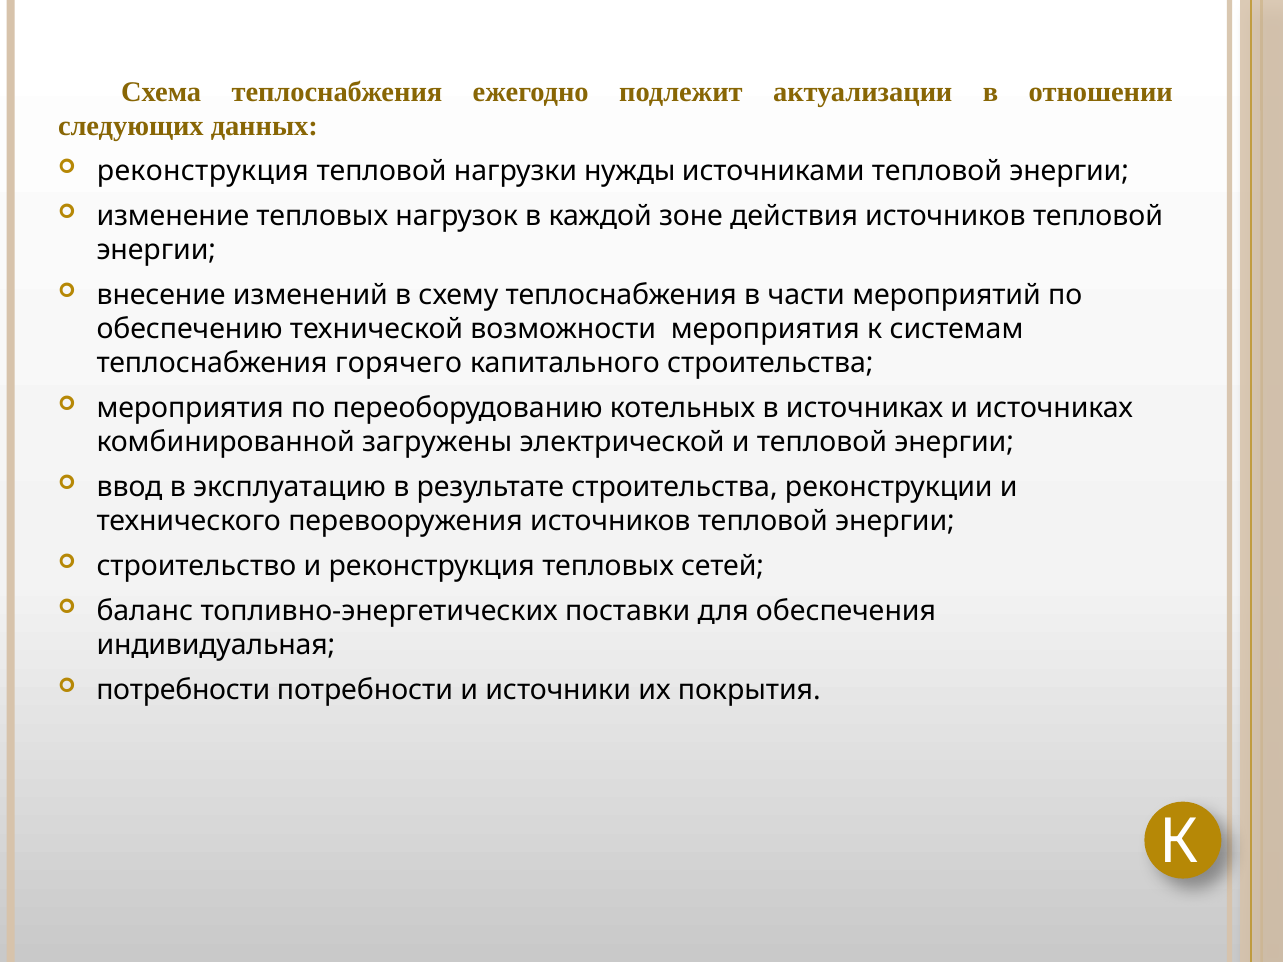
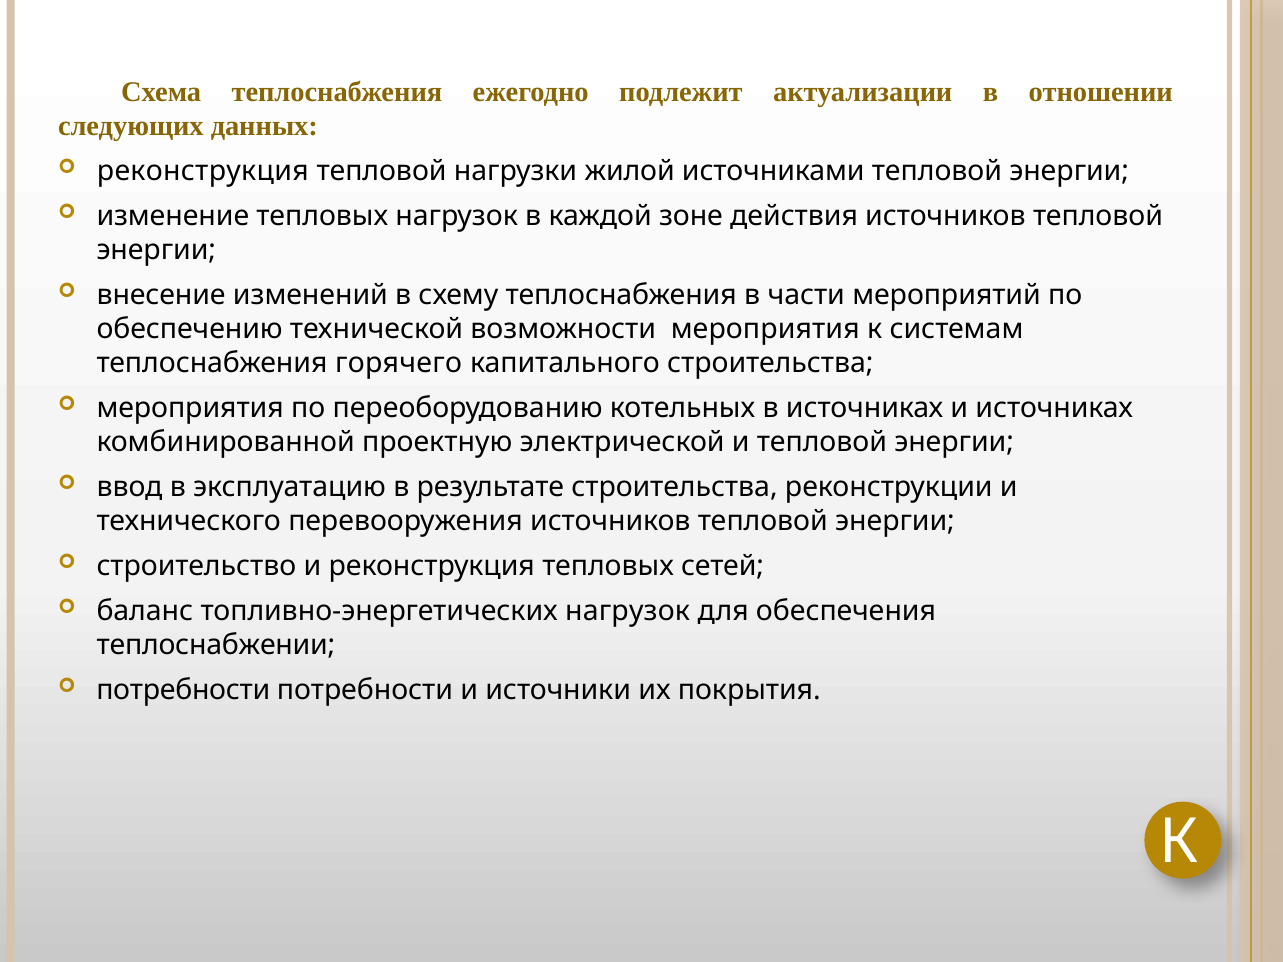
нужды: нужды -> жилой (630, 171)
загружены: загружены -> проектную (437, 442)
топливно-энергетических поставки: поставки -> нагрузок (628, 611)
индивидуальная: индивидуальная -> теплоснабжении (216, 645)
